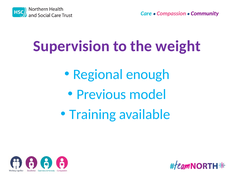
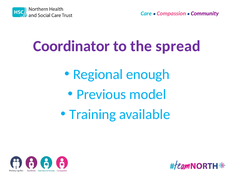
Supervision: Supervision -> Coordinator (71, 46)
weight: weight -> spread (178, 46)
